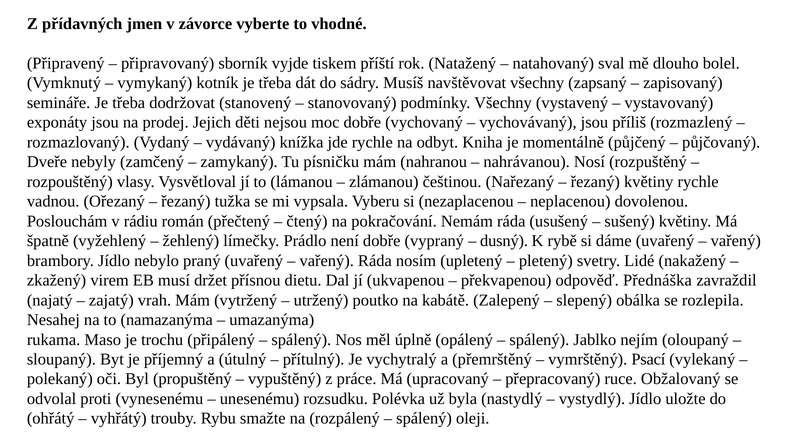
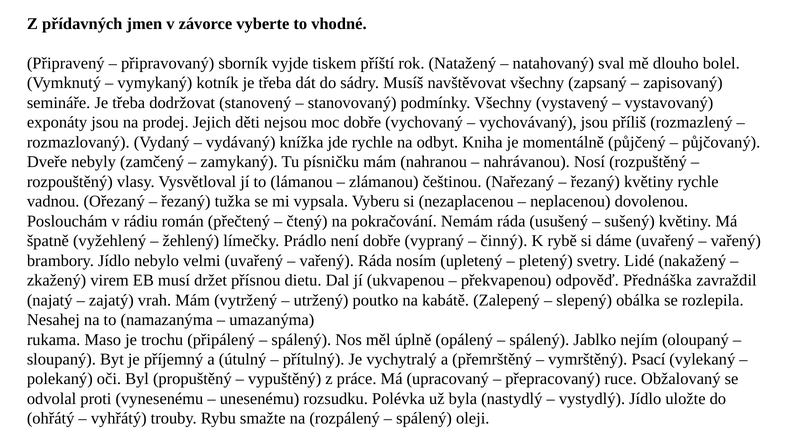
dusný: dusný -> činný (504, 241)
praný: praný -> velmi (202, 261)
